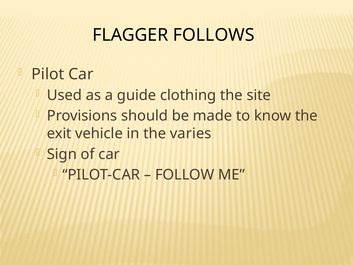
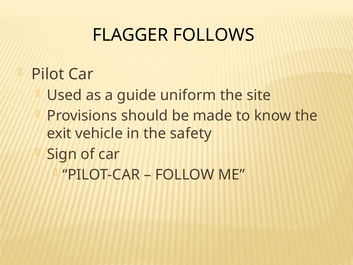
clothing: clothing -> uniform (188, 95)
varies: varies -> safety (191, 133)
